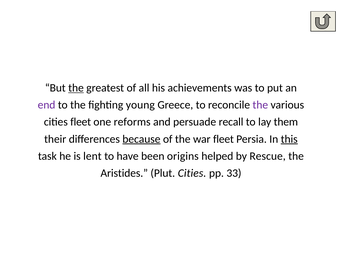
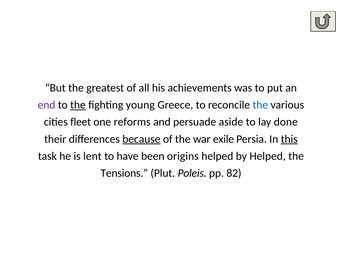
the underline: present -> none (76, 88)
the underline: none -> present (78, 105)
the colour: purple -> blue (260, 105)
recall: recall -> aside (231, 122)
them: them -> done (286, 122)
war fleet: fleet -> exile (223, 139)
by Rescue: Rescue -> Helped (268, 156)
Aristides: Aristides -> Tensions (124, 174)
Plut Cities: Cities -> Poleis (192, 174)
33: 33 -> 82 (234, 174)
